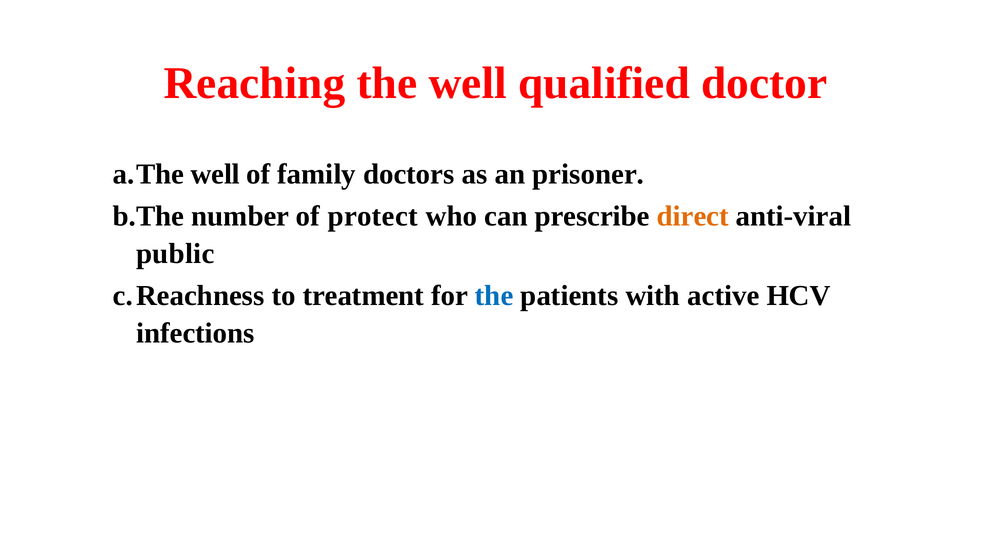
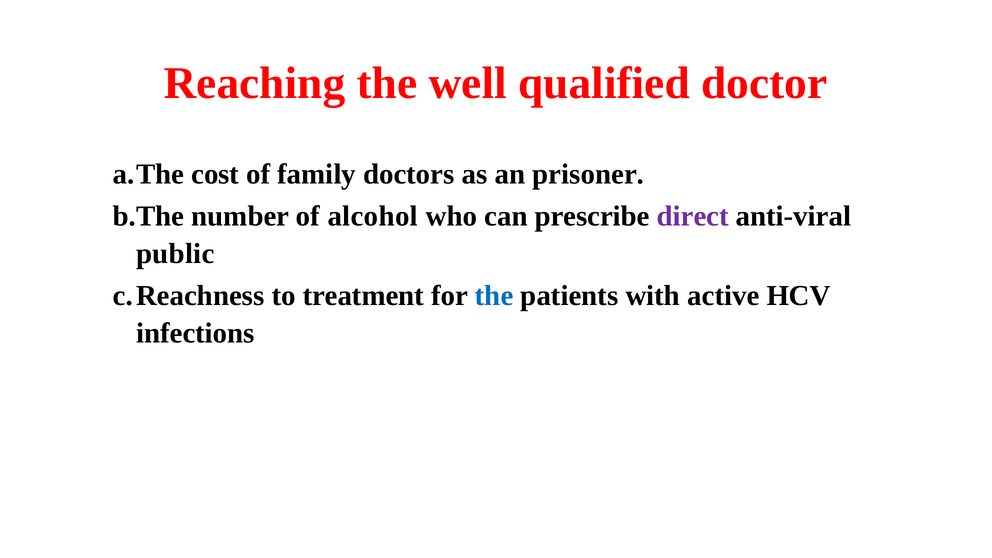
well: well -> cost (215, 174)
protect: protect -> alcohol (373, 216)
direct colour: orange -> purple (693, 216)
